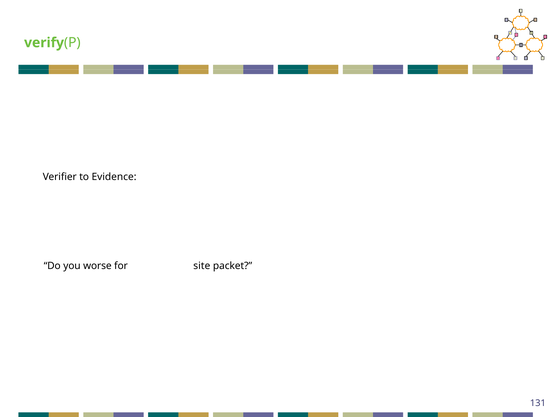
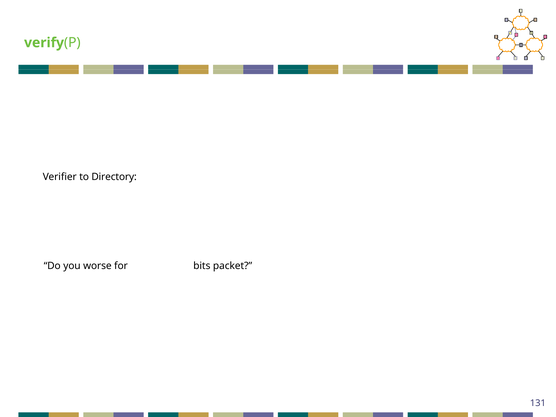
Evidence: Evidence -> Directory (114, 177)
site: site -> bits (202, 266)
